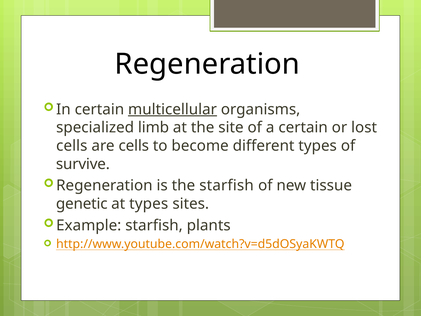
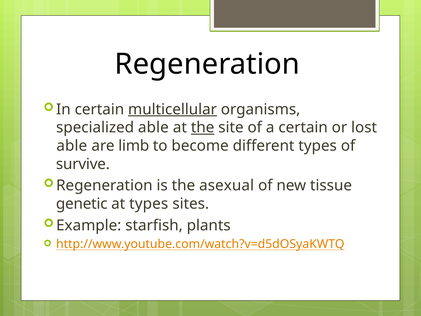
specialized limb: limb -> able (153, 127)
the underline: none -> present (203, 127)
cells: cells -> able (72, 146)
are cells: cells -> limb (134, 146)
the starfish: starfish -> asexual (227, 185)
